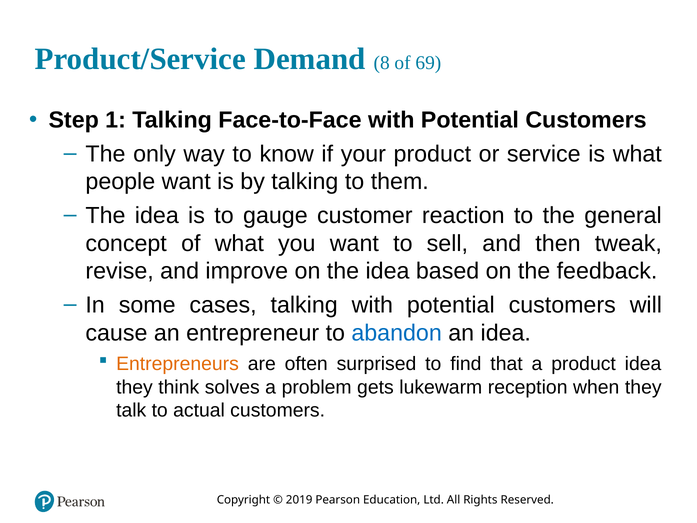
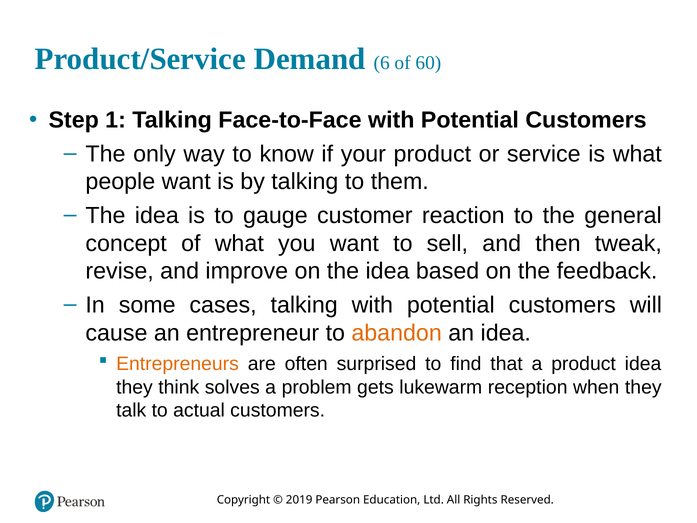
8: 8 -> 6 (382, 63)
69: 69 -> 60 (428, 63)
abandon colour: blue -> orange (397, 333)
